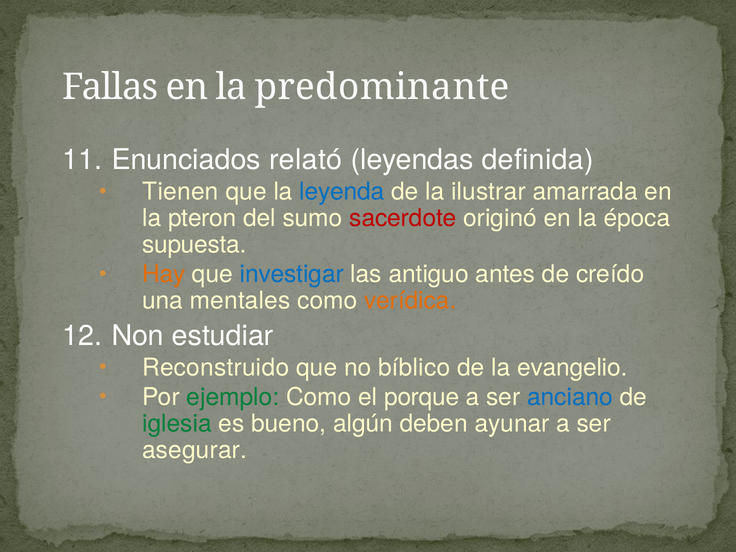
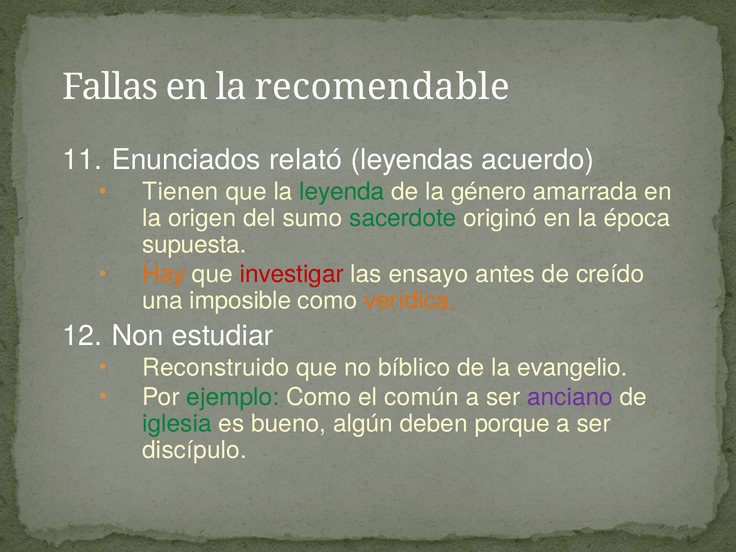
predominante: predominante -> recomendable (382, 87)
definida: definida -> acuerdo (538, 160)
leyenda colour: blue -> green (342, 192)
ilustrar: ilustrar -> género (489, 192)
pteron: pteron -> origen (202, 218)
sacerdote colour: red -> green (403, 218)
investigar colour: blue -> red (292, 274)
antiguo: antiguo -> ensayo (429, 274)
mentales: mentales -> imposible (240, 301)
porque: porque -> común (421, 397)
anciano colour: blue -> purple (570, 397)
ayunar: ayunar -> porque (512, 423)
asegurar: asegurar -> discípulo (195, 450)
